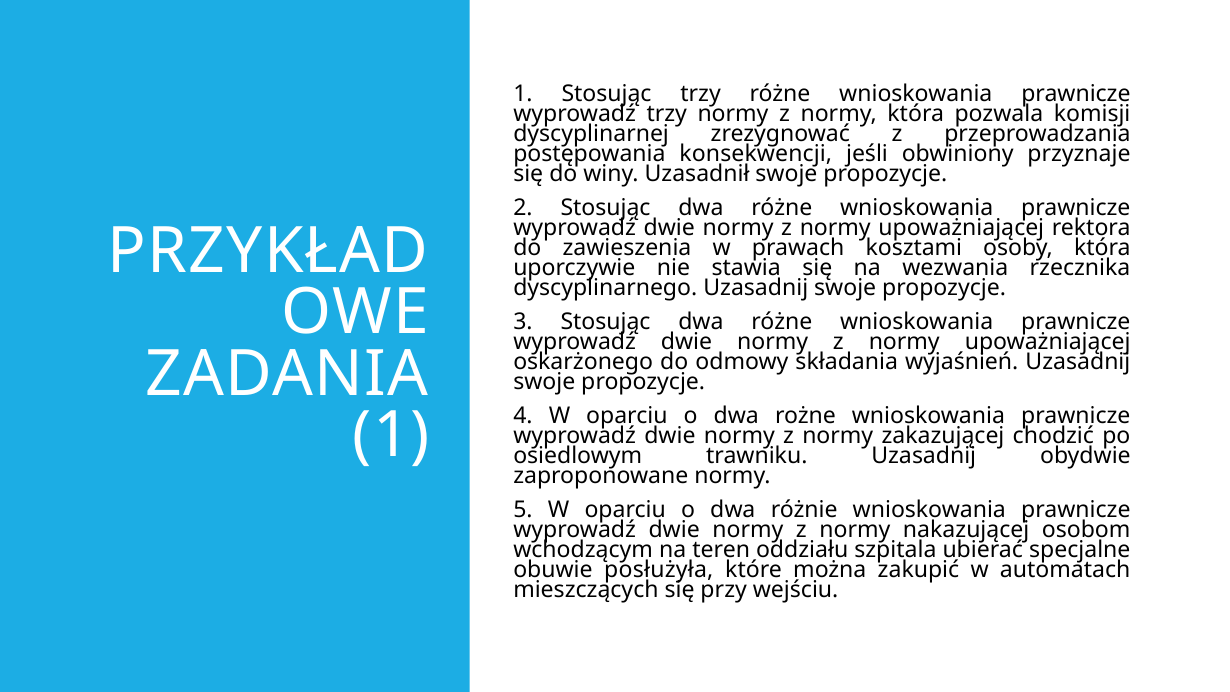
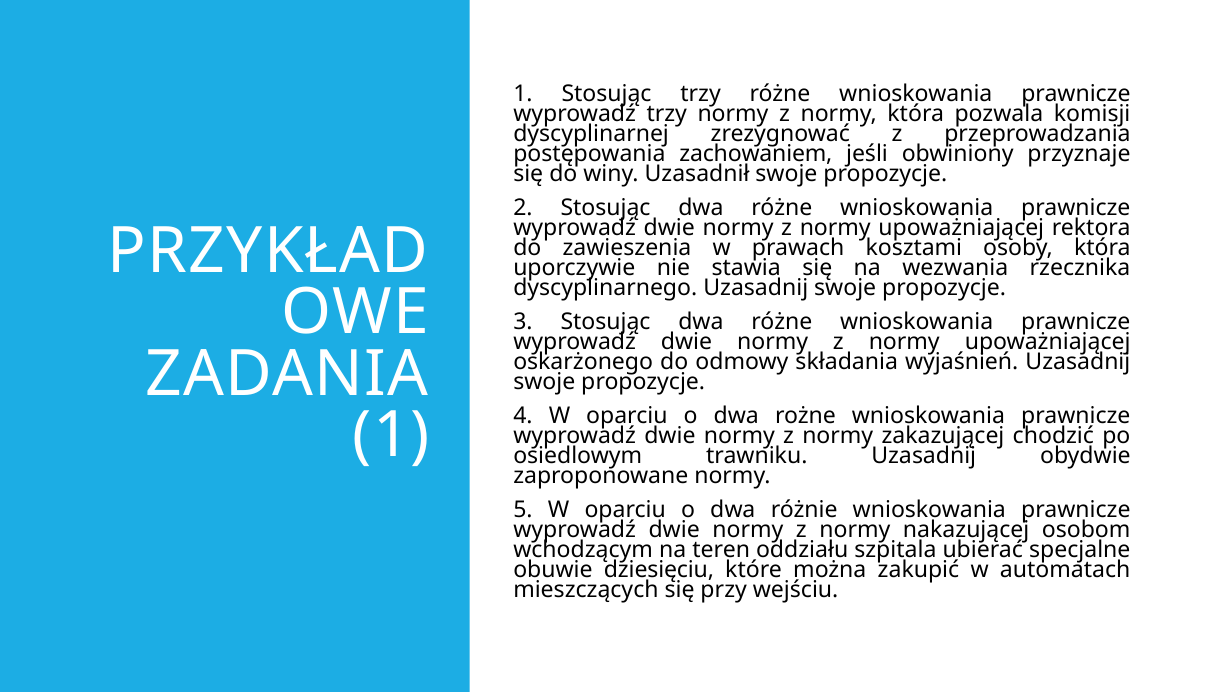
konsekwencji: konsekwencji -> zachowaniem (756, 154)
posłużyła: posłużyła -> dziesięciu (659, 570)
